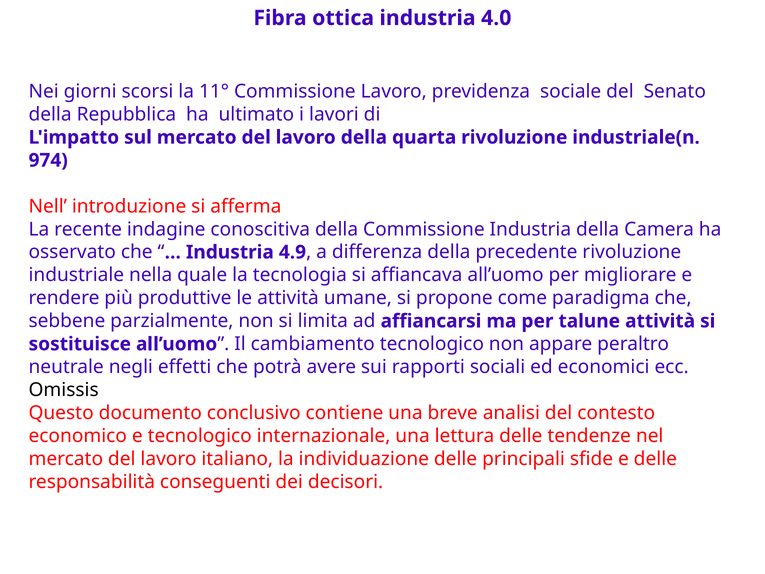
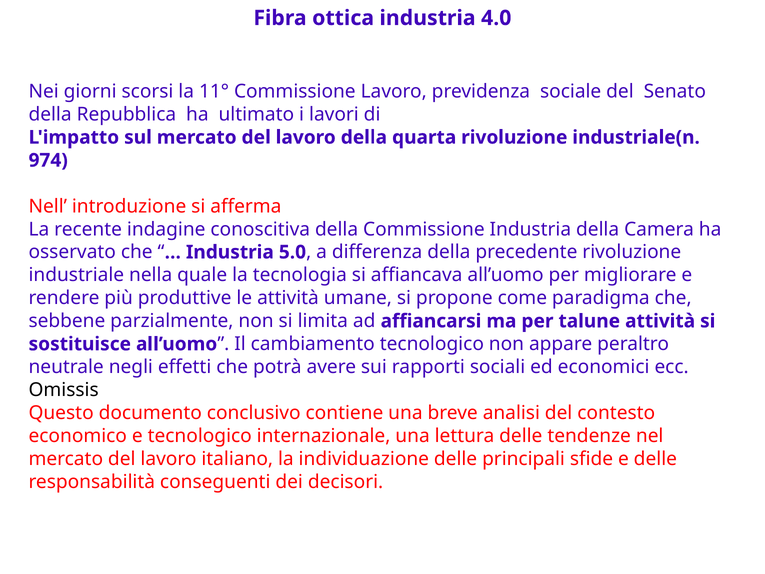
4.9: 4.9 -> 5.0 (292, 252)
